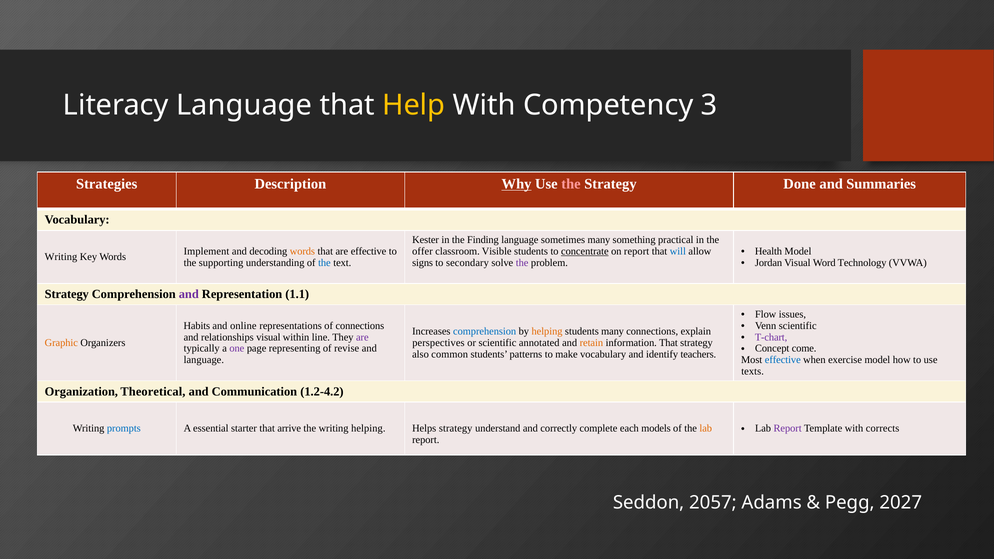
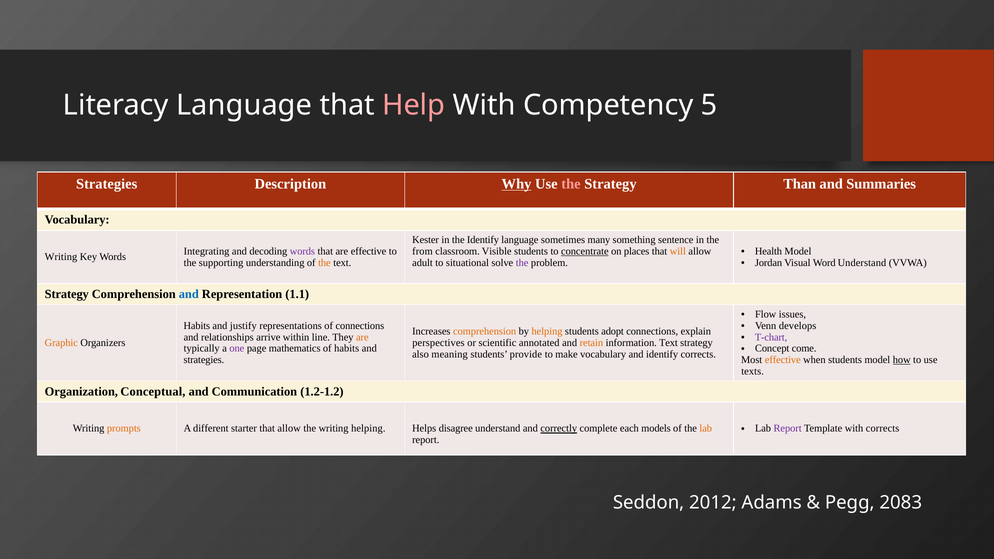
Help colour: yellow -> pink (414, 105)
3: 3 -> 5 (709, 105)
Done: Done -> Than (800, 184)
the Finding: Finding -> Identify (483, 240)
practical: practical -> sentence (676, 240)
Implement: Implement -> Integrating (207, 251)
words colour: orange -> purple (302, 251)
offer: offer -> from (422, 251)
on report: report -> places (637, 251)
will colour: blue -> orange (678, 251)
the colour: blue -> orange (324, 263)
signs: signs -> adult (423, 263)
secondary: secondary -> situational (467, 263)
Word Technology: Technology -> Understand (862, 263)
and colour: purple -> blue (189, 294)
online: online -> justify (243, 326)
Venn scientific: scientific -> develops (798, 326)
comprehension colour: blue -> orange (485, 331)
students many: many -> adopt (613, 331)
relationships visual: visual -> arrive (268, 337)
are colour: purple -> orange (362, 337)
information That: That -> Text (668, 343)
representing: representing -> mathematics (295, 349)
of revise: revise -> habits (347, 349)
common: common -> meaning (450, 354)
patterns: patterns -> provide (526, 354)
identify teachers: teachers -> corrects (698, 354)
language: language -> strategies (204, 360)
effective colour: blue -> orange (783, 360)
when exercise: exercise -> students (845, 360)
how underline: none -> present (902, 360)
Theoretical: Theoretical -> Conceptual (153, 392)
1.2-4.2: 1.2-4.2 -> 1.2-1.2 (322, 392)
prompts colour: blue -> orange (124, 429)
essential: essential -> different (211, 429)
that arrive: arrive -> allow (289, 429)
Helps strategy: strategy -> disagree (456, 429)
correctly underline: none -> present (559, 429)
2057: 2057 -> 2012 (713, 503)
2027: 2027 -> 2083 (901, 503)
